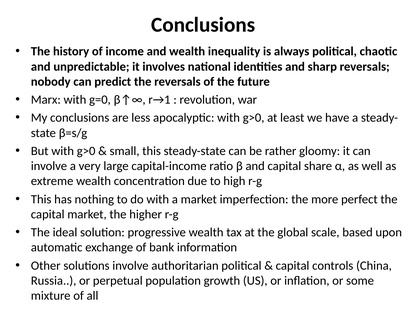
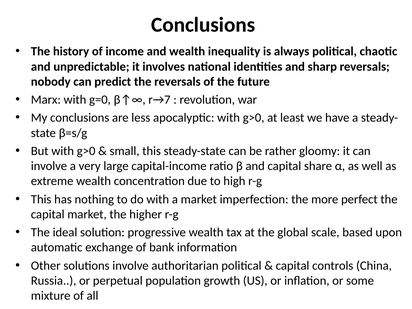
r→1: r→1 -> r→7 (159, 100)
